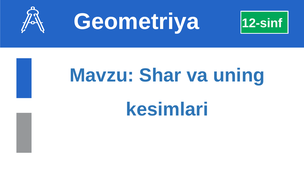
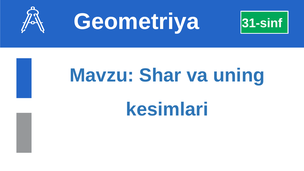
12-sinf: 12-sinf -> 31-sinf (262, 23)
